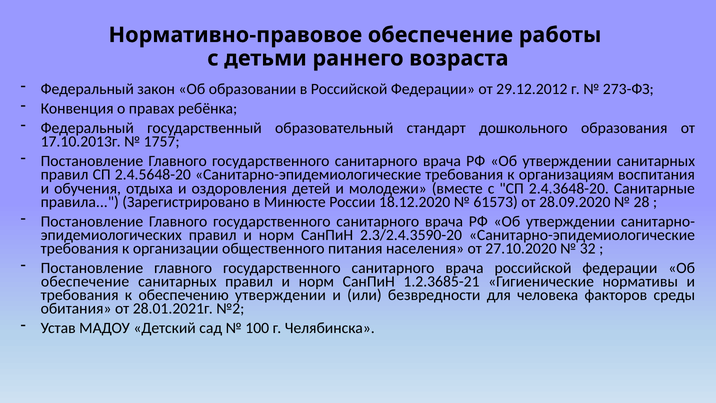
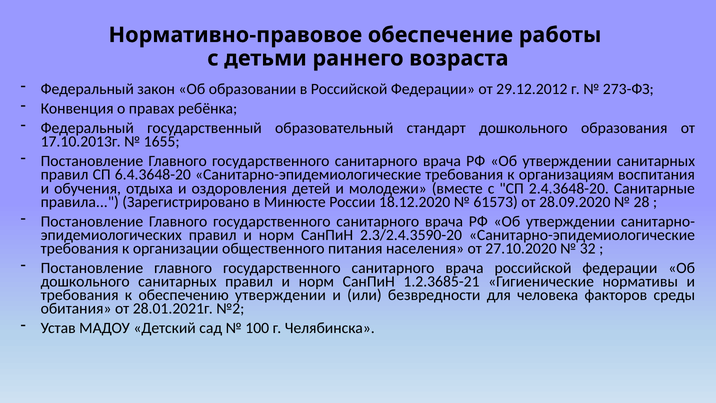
1757: 1757 -> 1655 (162, 142)
2.4.5648-20: 2.4.5648-20 -> 6.4.3648-20 (153, 175)
обеспечение: обеспечение -> дошкольного (85, 281)
